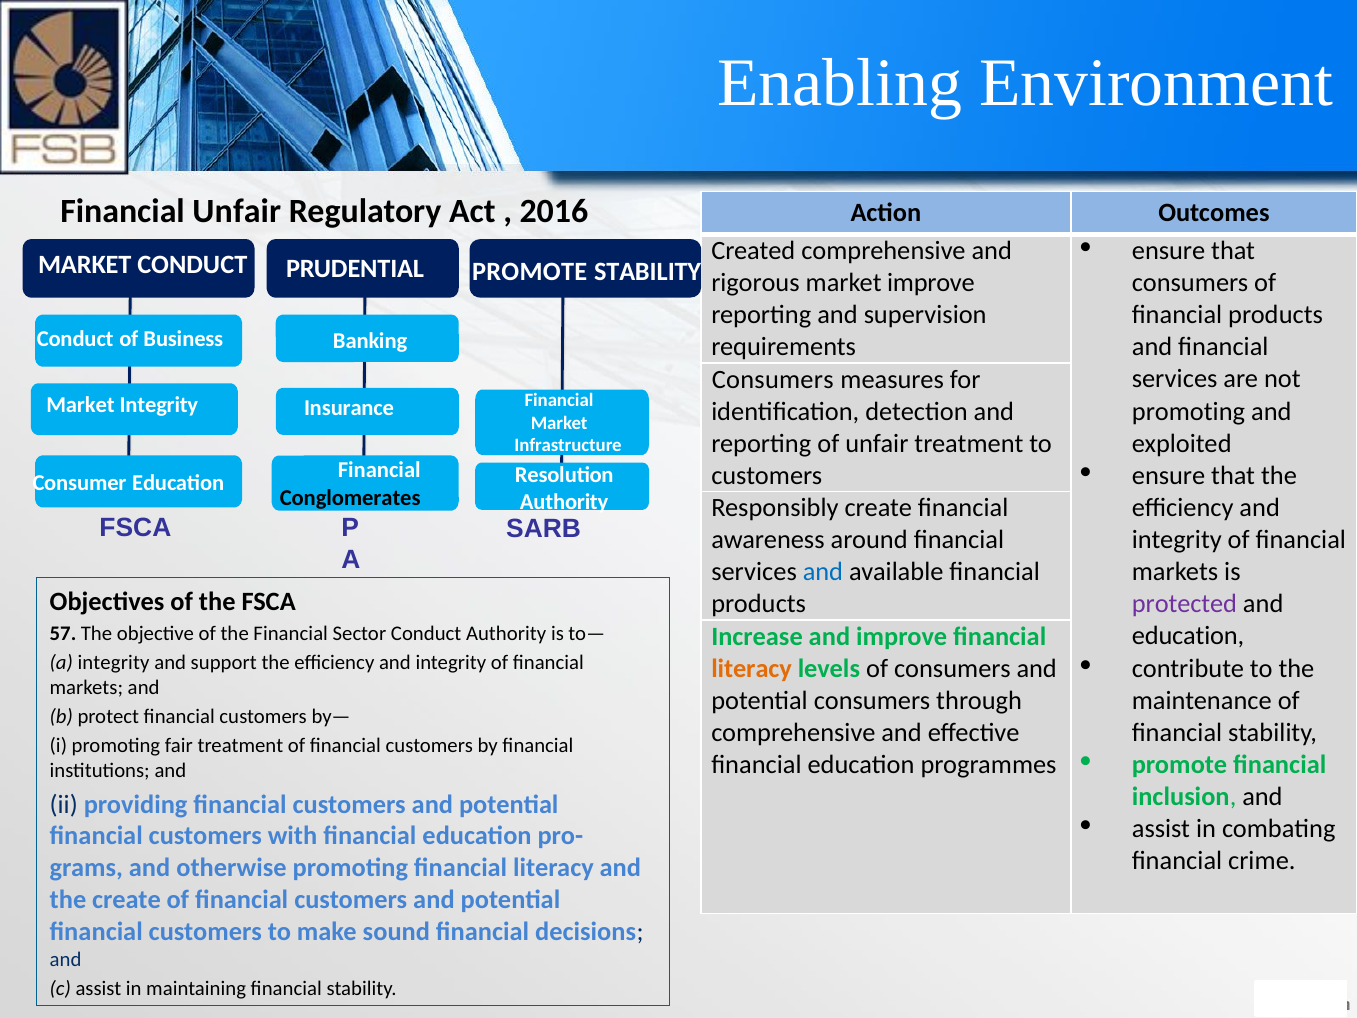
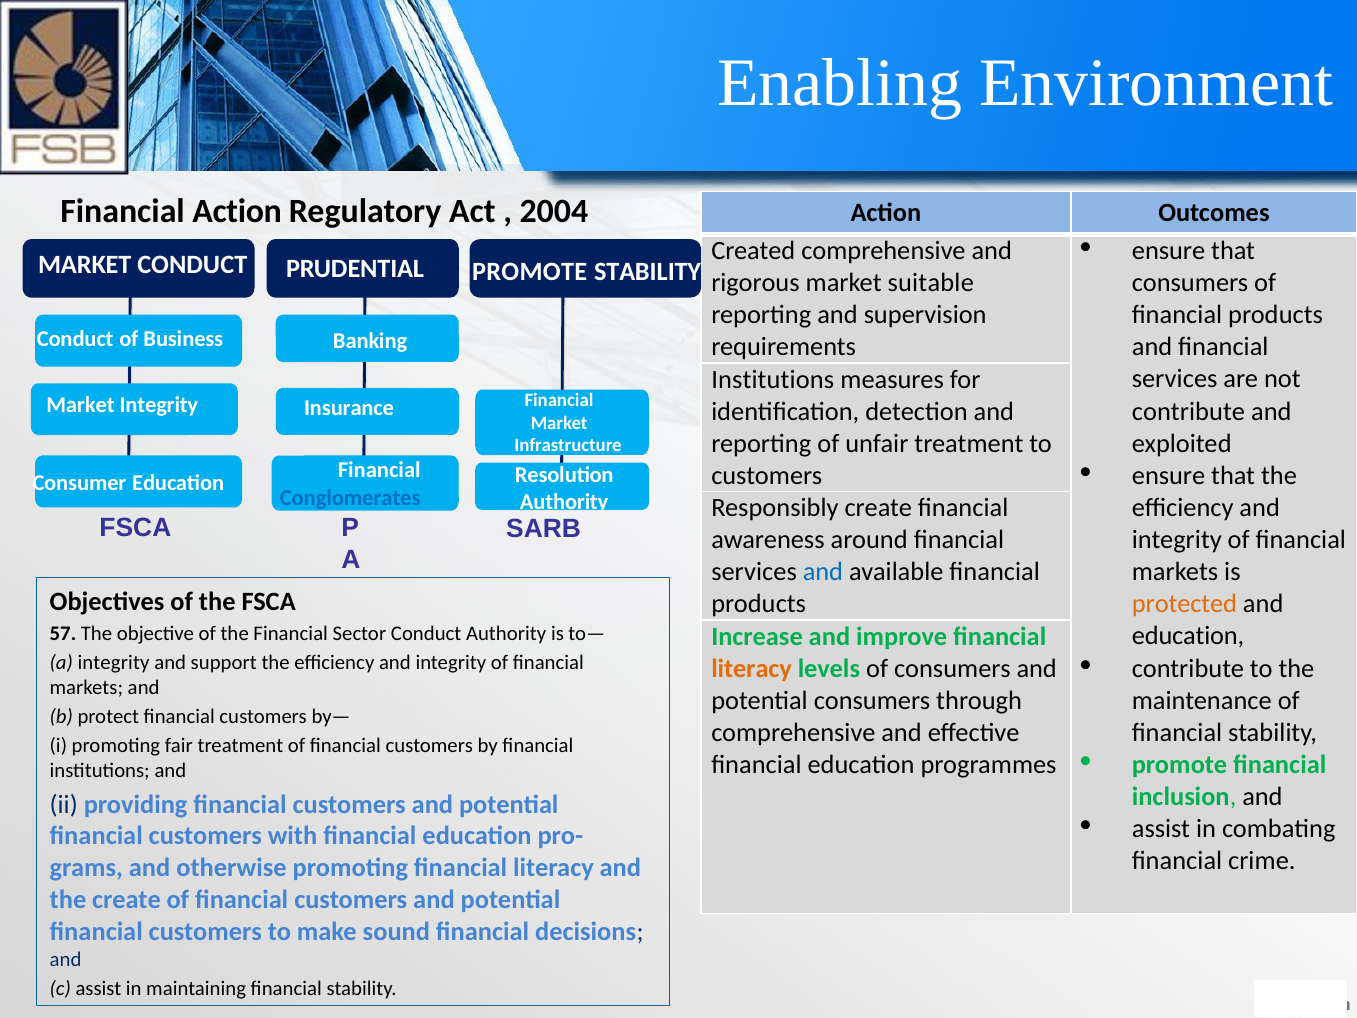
Financial Unfair: Unfair -> Action (237, 212)
2016: 2016 -> 2004 (554, 212)
market improve: improve -> suitable (931, 283)
Consumers: Consumers -> Institutions (773, 379)
promoting: promoting -> contribute (1188, 411)
Conglomerates colour: black -> blue (350, 497)
protected colour: purple -> orange (1184, 604)
